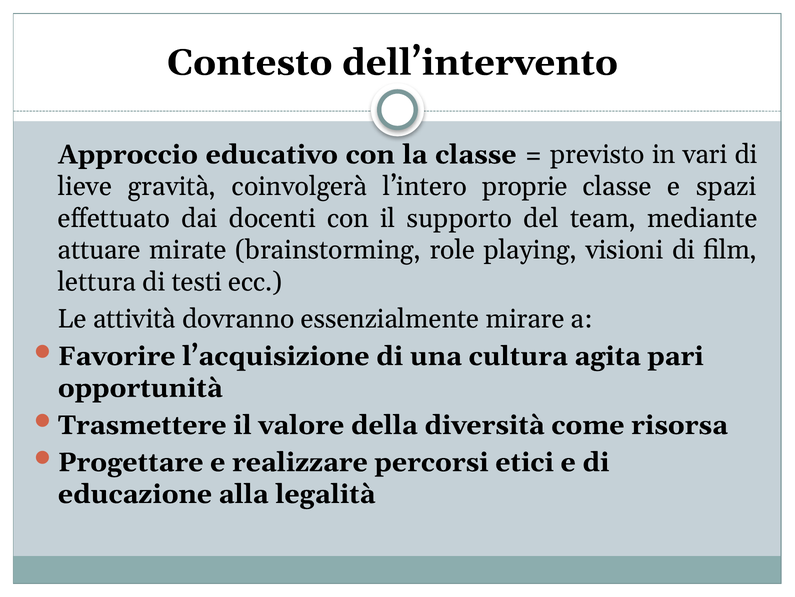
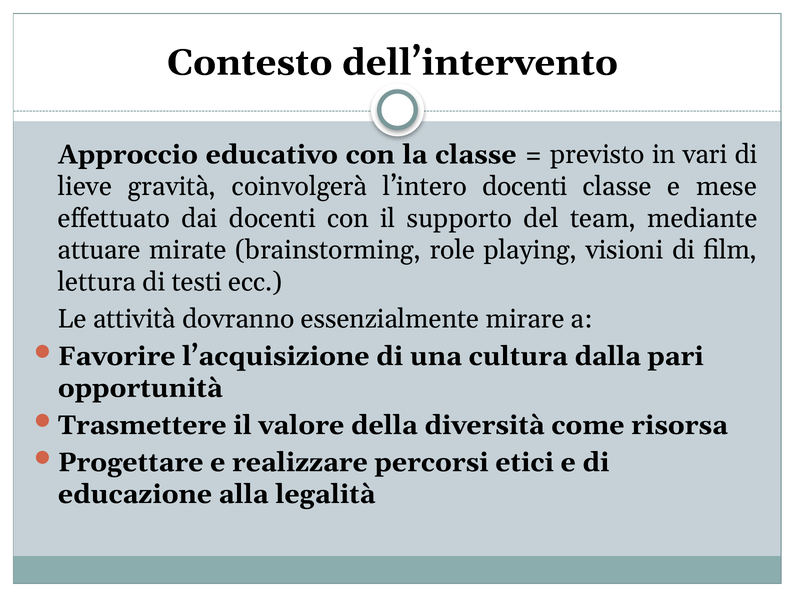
l’intero proprie: proprie -> docenti (525, 186)
spazi: spazi -> mese (726, 186)
agita: agita -> dalla (608, 356)
